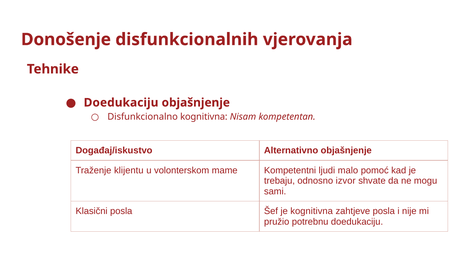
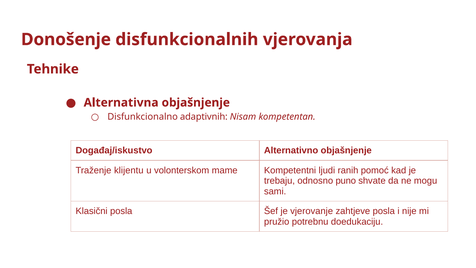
Doedukaciju: Doedukaciju -> Alternativna (121, 102)
Disfunkcionalno kognitivna: kognitivna -> adaptivnih (204, 117)
malo: malo -> ranih (348, 170)
izvor: izvor -> puno (346, 181)
je kognitivna: kognitivna -> vjerovanje (312, 211)
